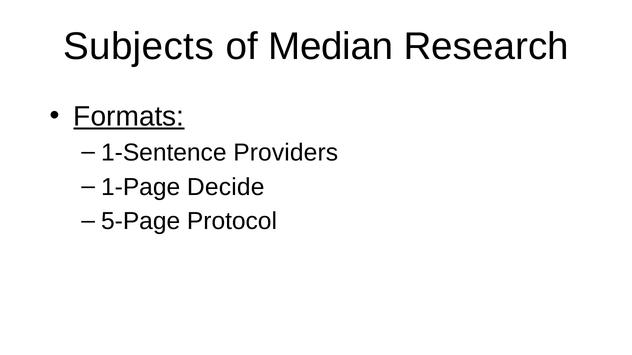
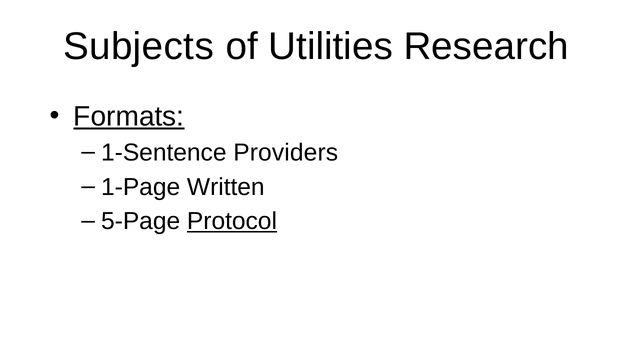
Median: Median -> Utilities (331, 47)
Decide: Decide -> Written (226, 187)
Protocol underline: none -> present (232, 222)
